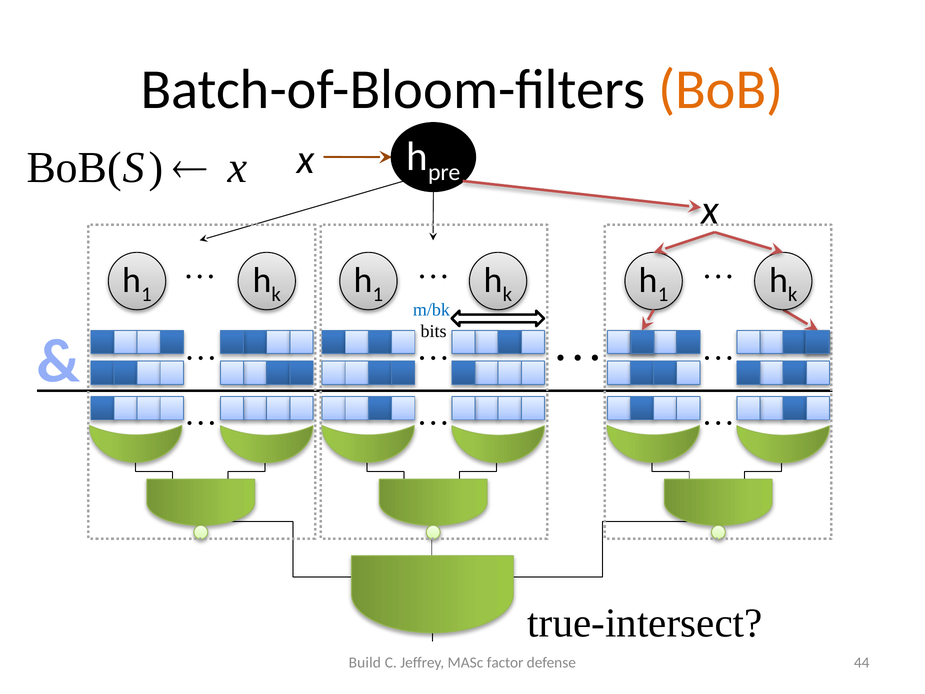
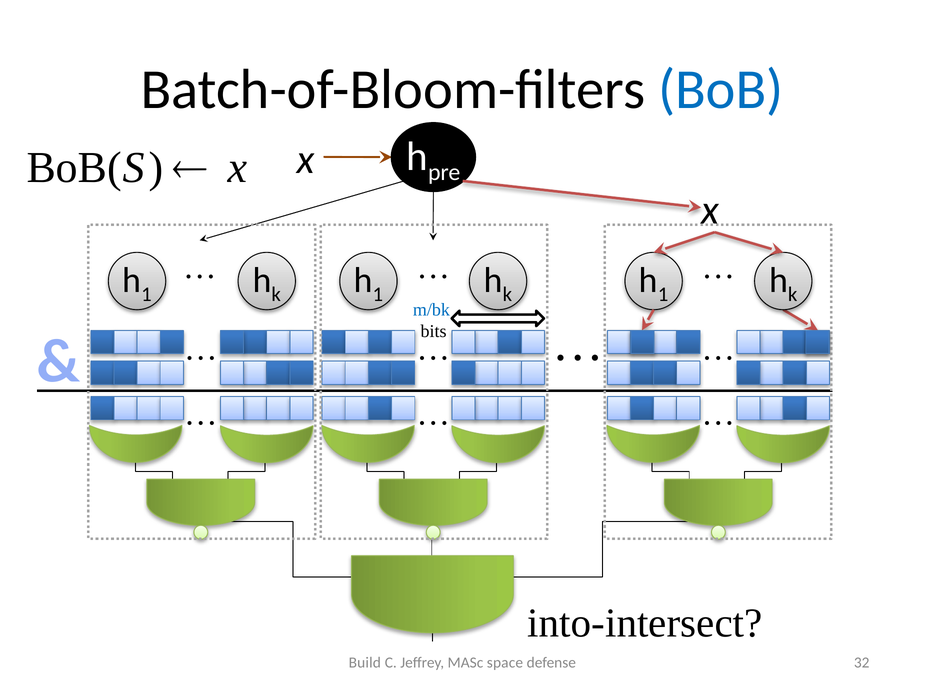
BoB colour: orange -> blue (721, 90)
true-intersect: true-intersect -> into-intersect (645, 623)
factor: factor -> space (505, 662)
44: 44 -> 32 (862, 662)
